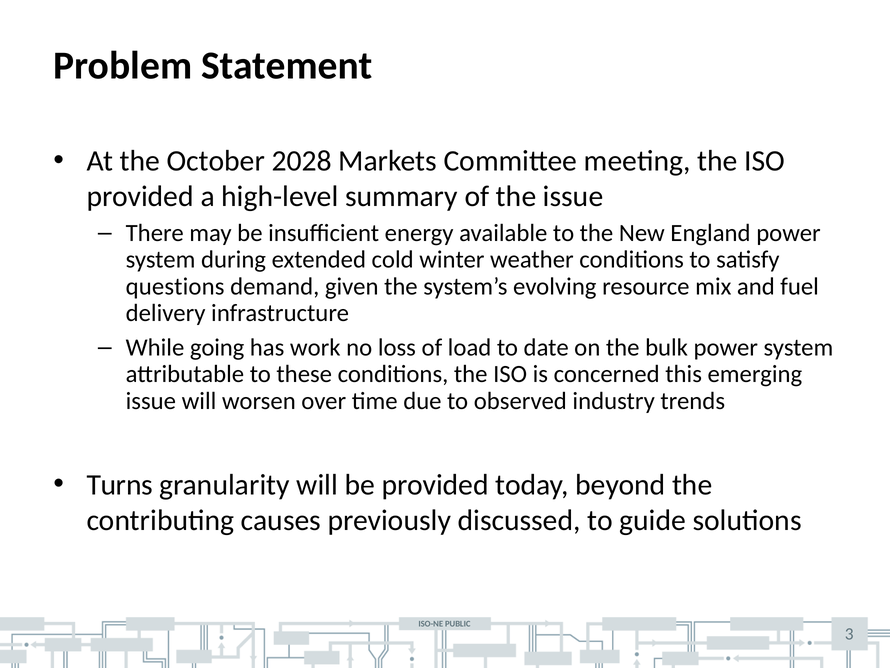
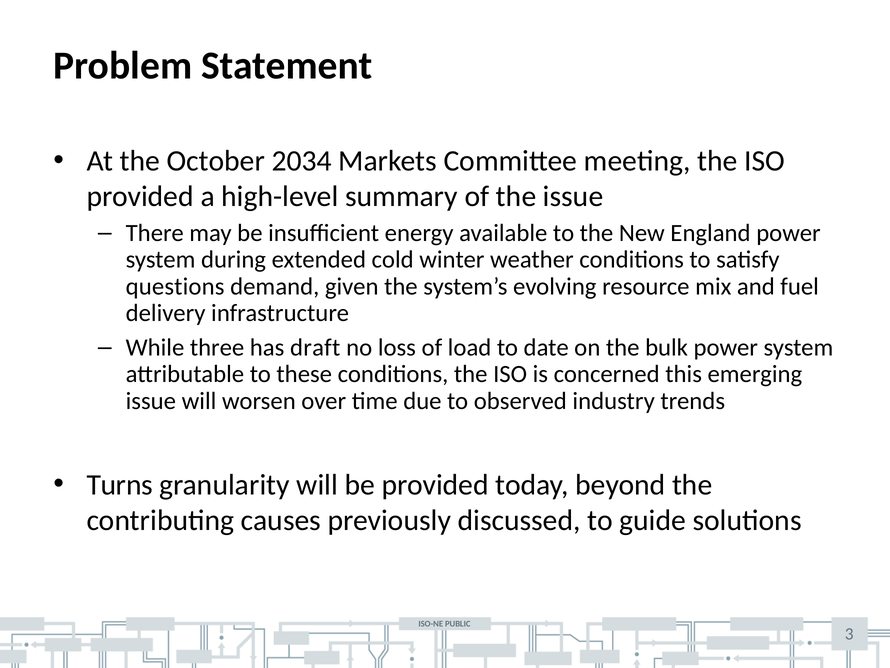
2028: 2028 -> 2034 (302, 161)
going: going -> three (217, 347)
work: work -> draft (315, 347)
